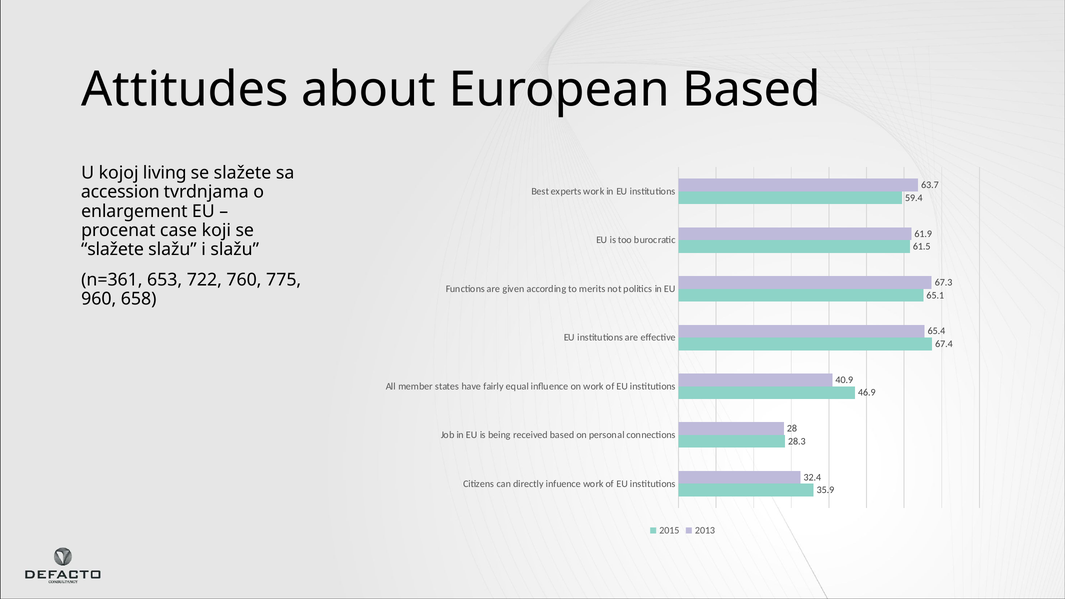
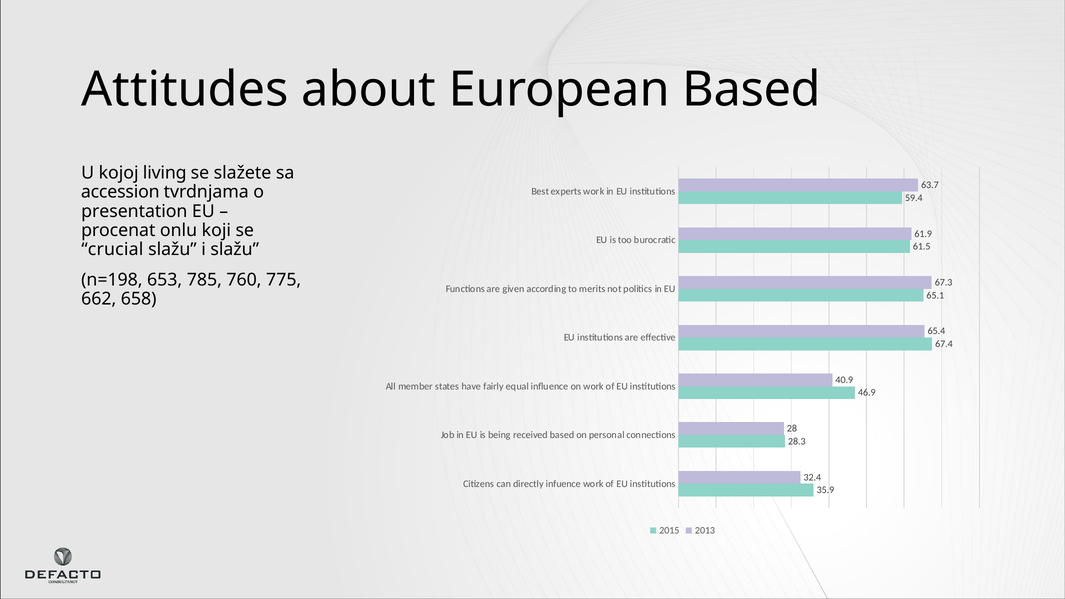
enlargement: enlargement -> presentation (134, 211)
case: case -> onlu (179, 230)
slažete: slažete -> crucial (112, 250)
n=361: n=361 -> n=198 (112, 280)
722: 722 -> 785 (204, 280)
960: 960 -> 662 (99, 299)
